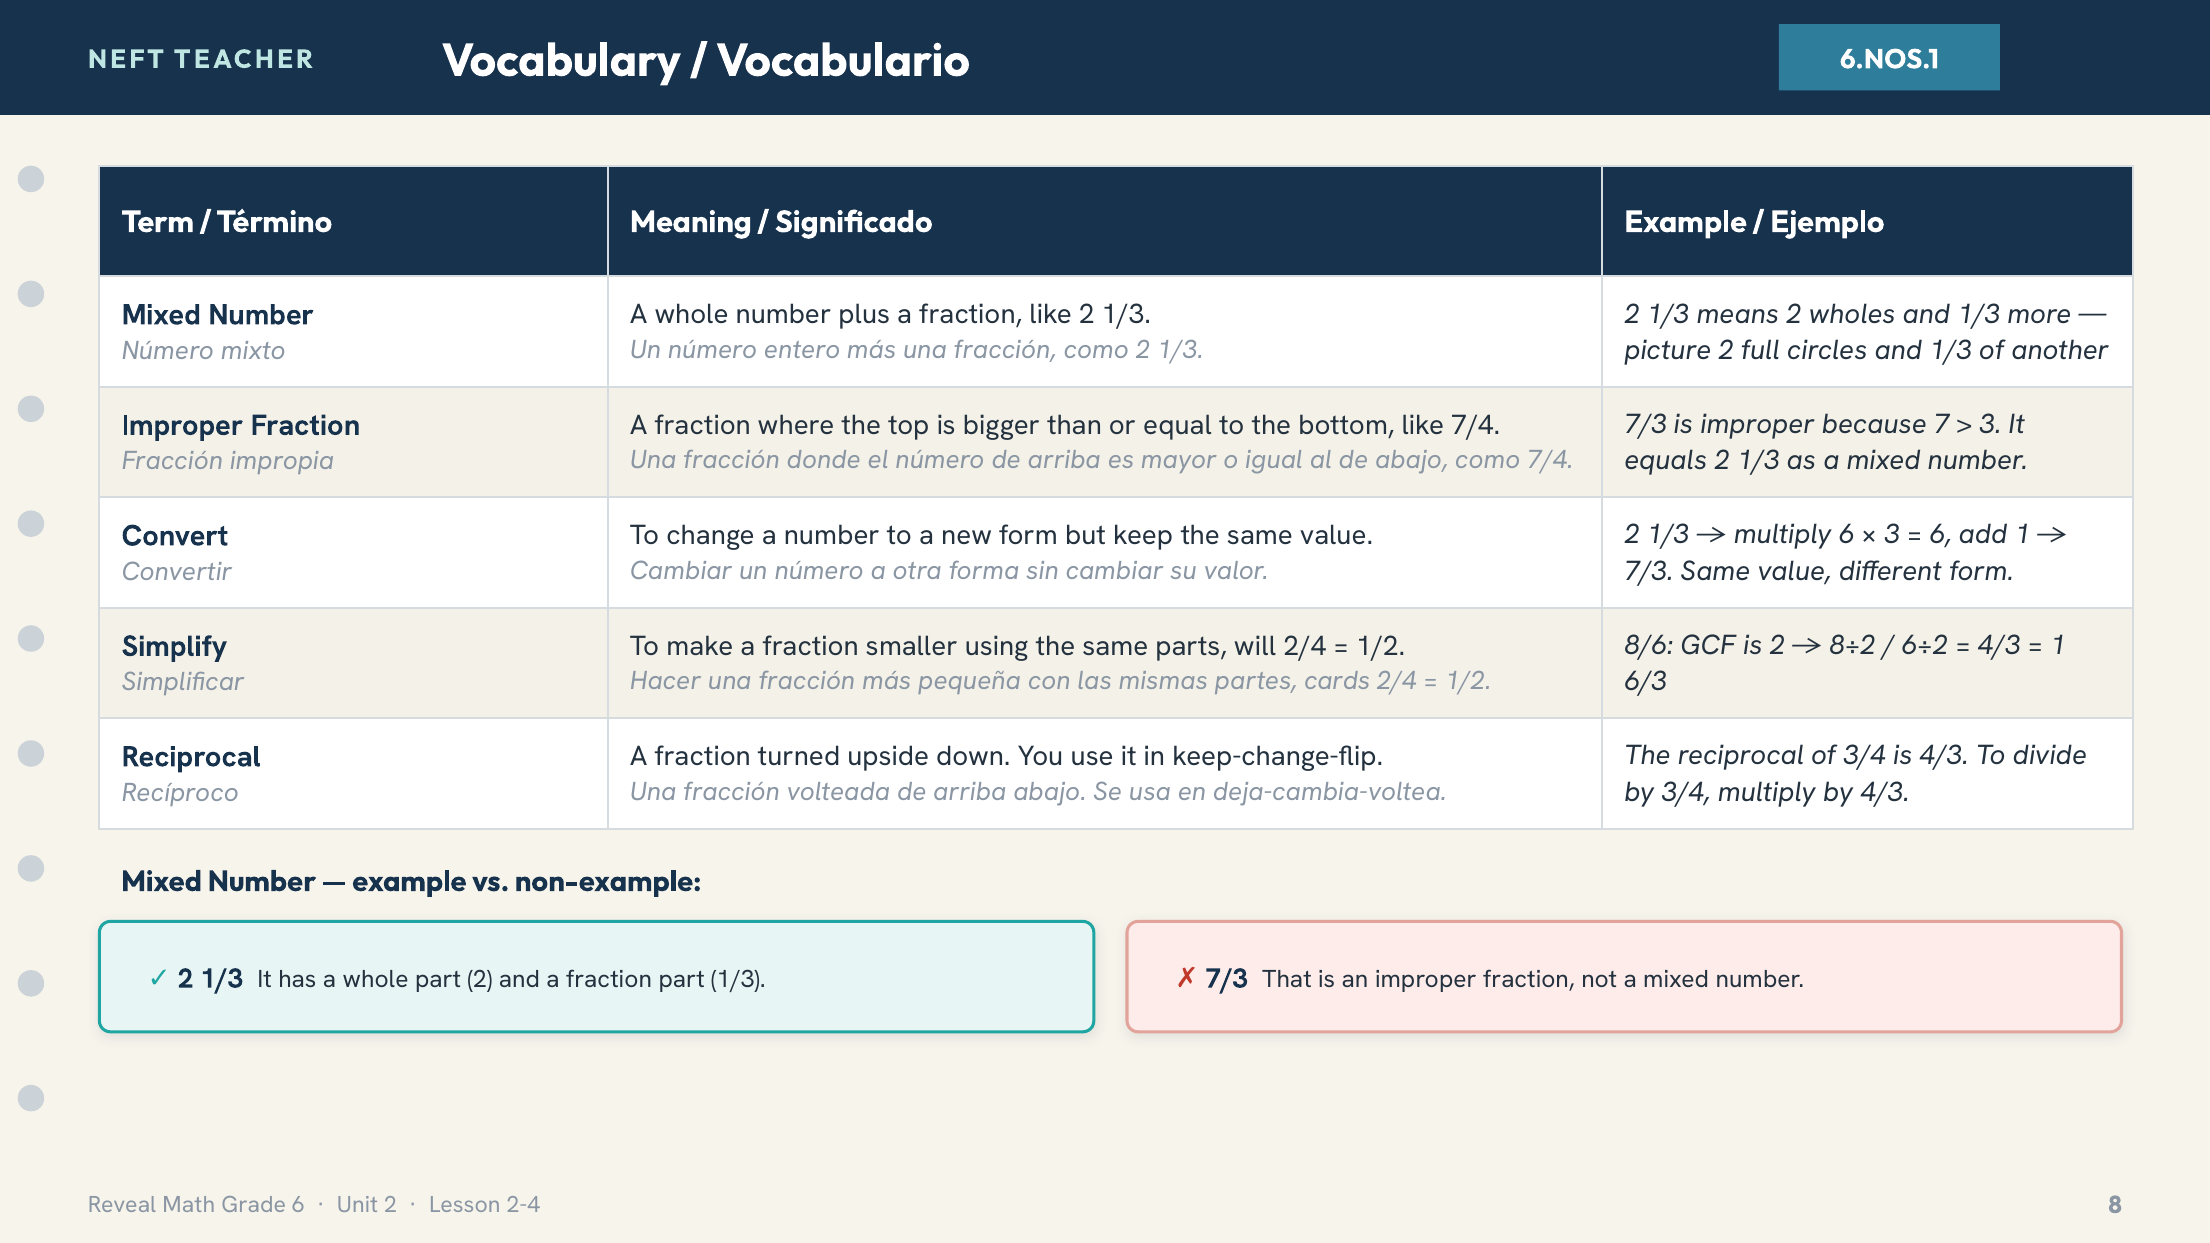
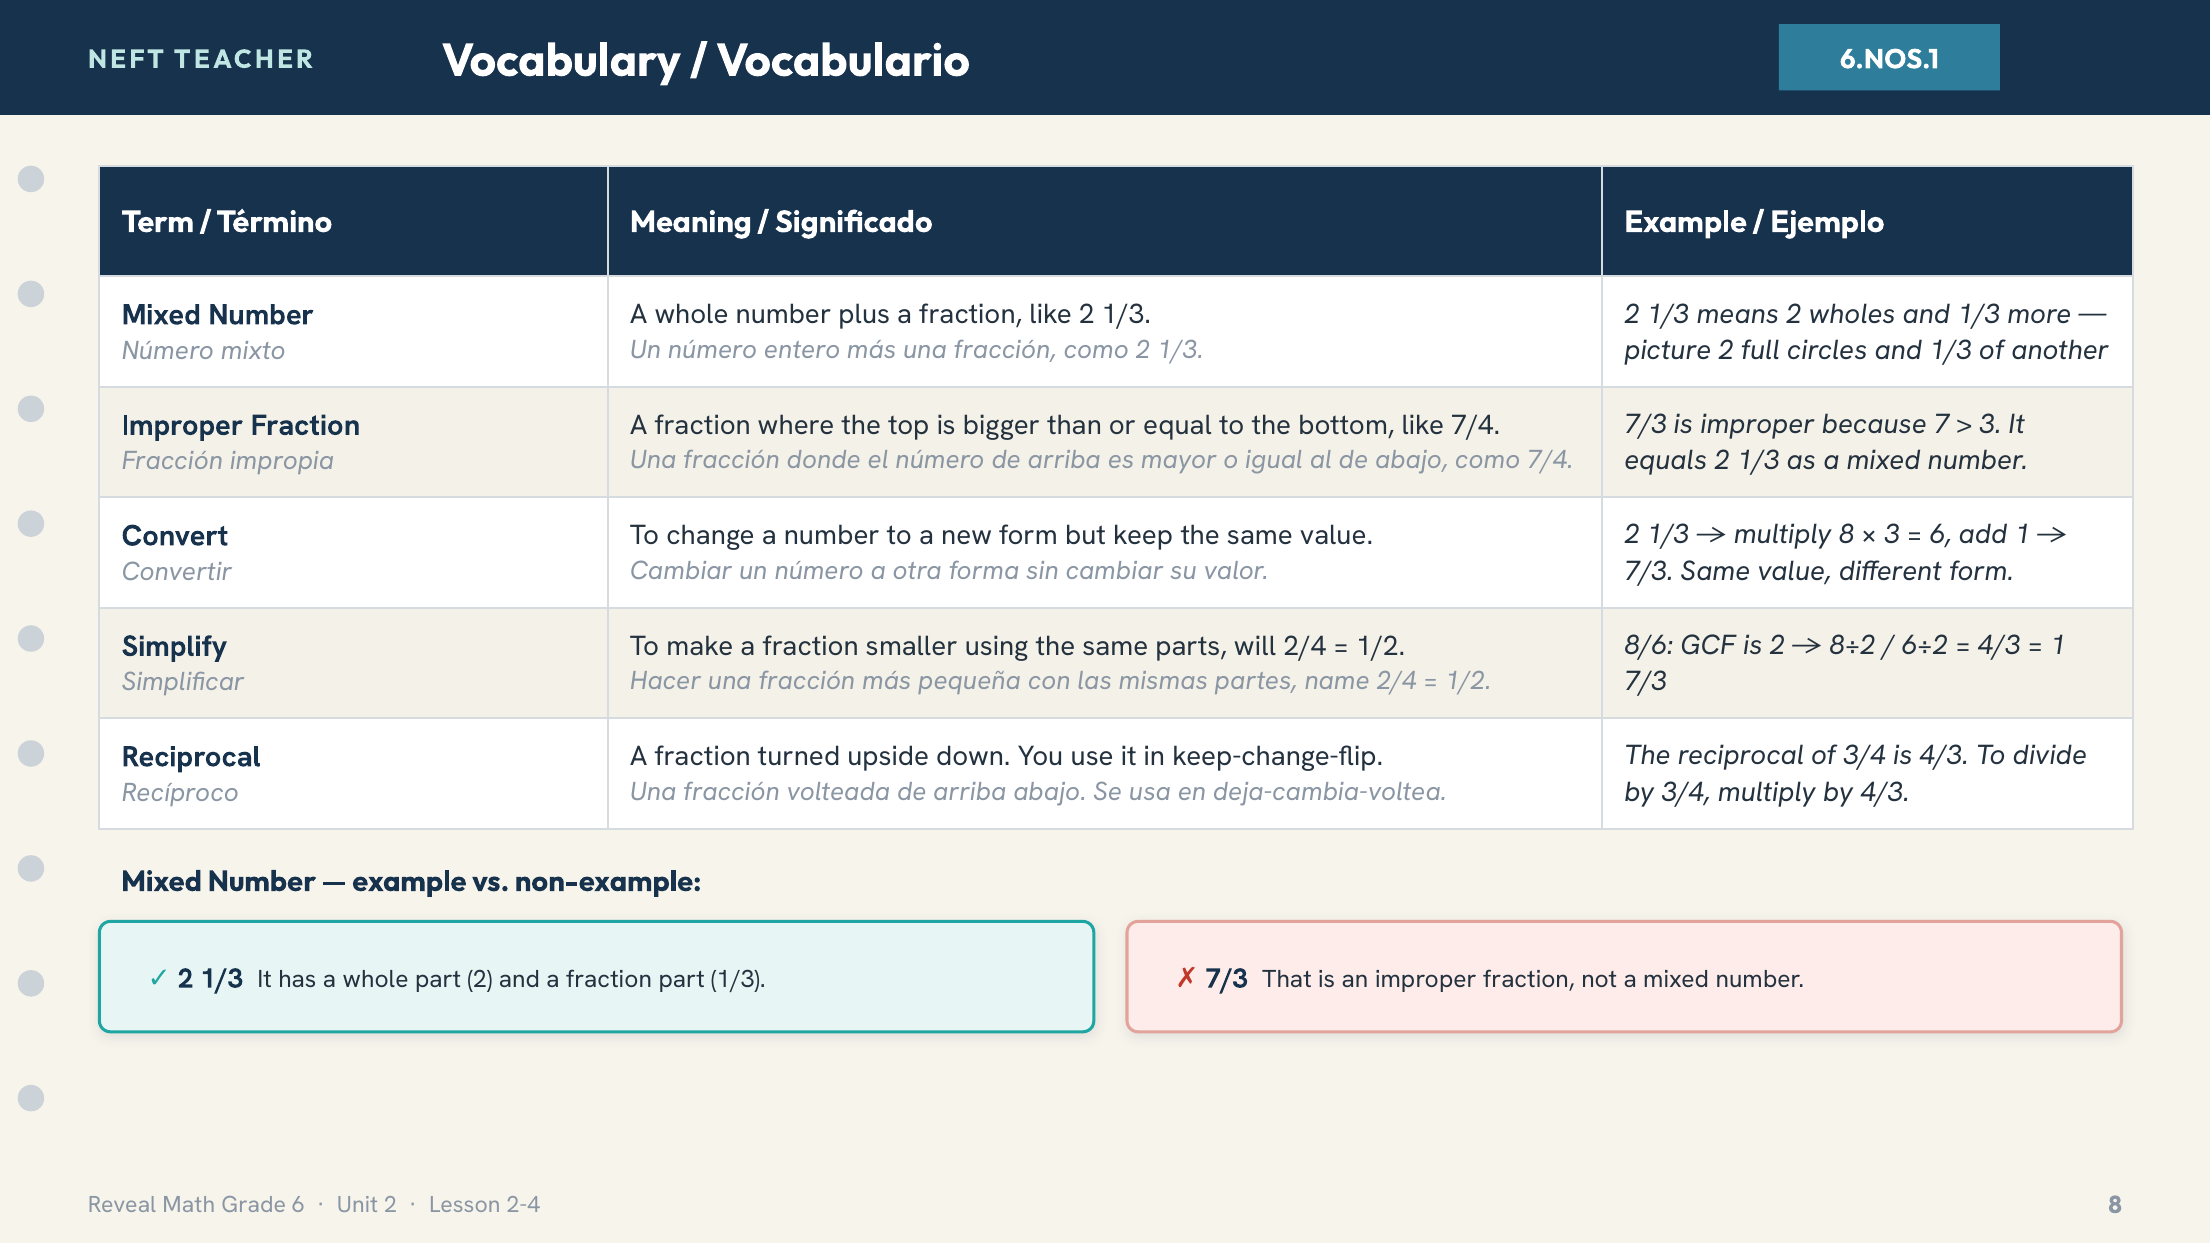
multiply 6: 6 -> 8 (1847, 535)
6/3: 6/3 -> 7/3 (1646, 682)
cards: cards -> name (1337, 681)
